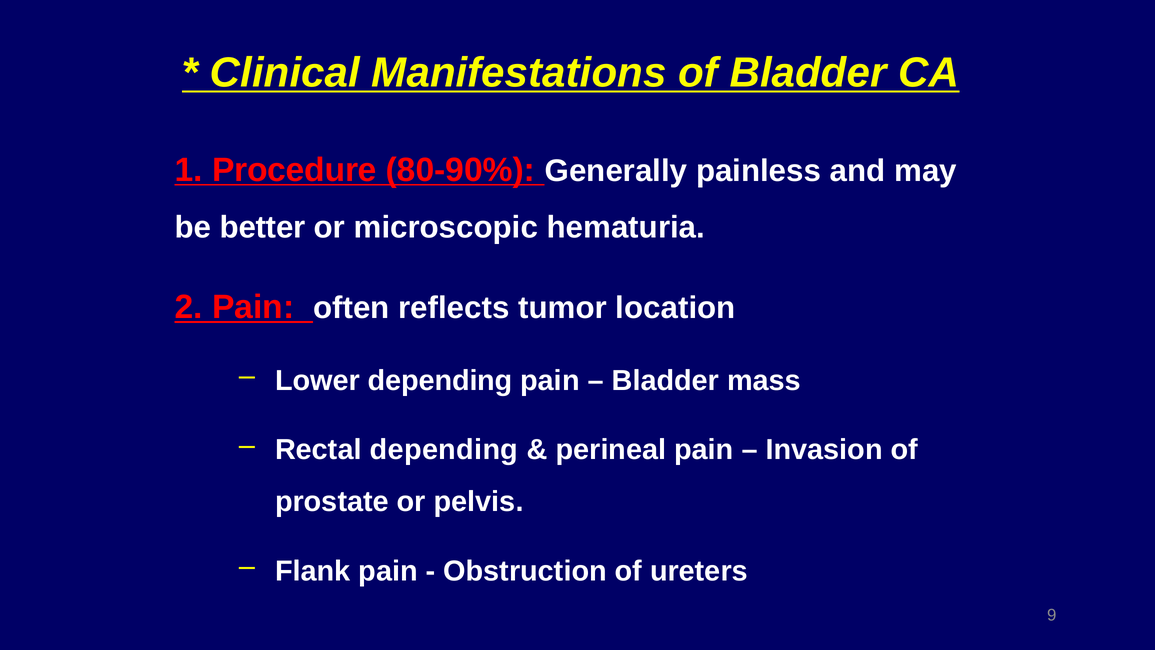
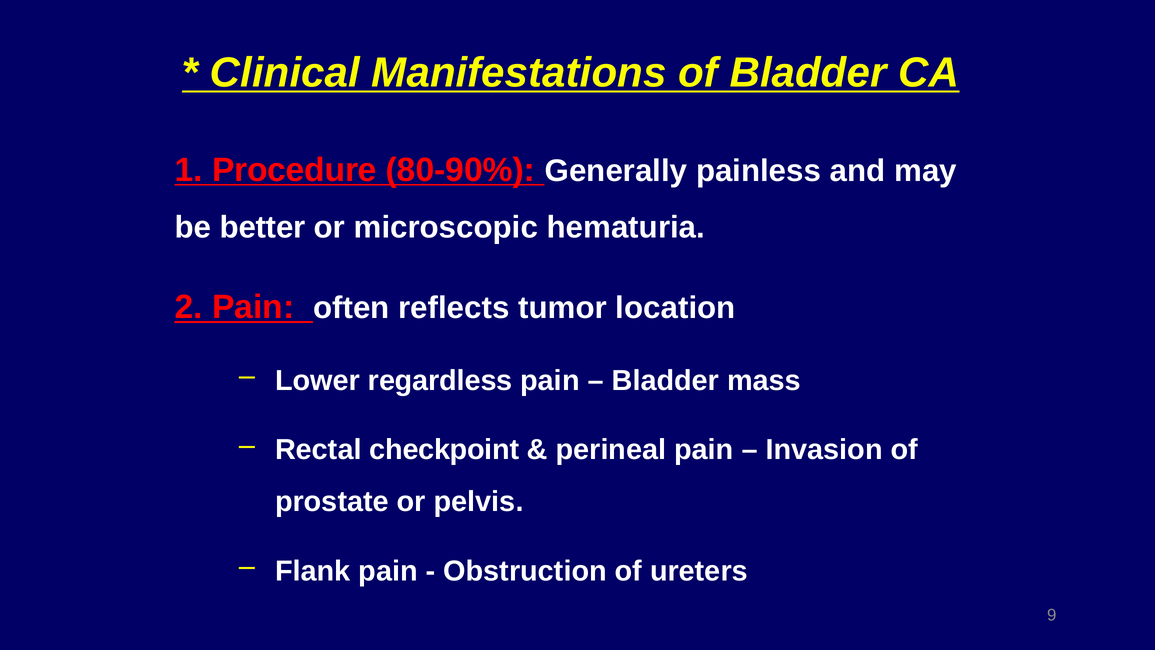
Lower depending: depending -> regardless (440, 380)
Rectal depending: depending -> checkpoint (444, 450)
